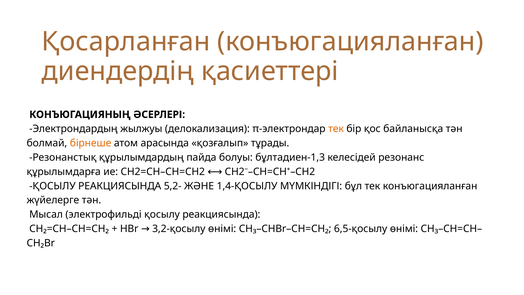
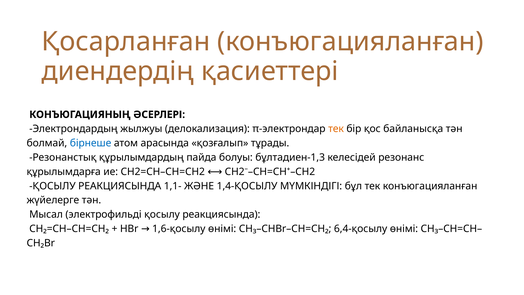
бірнеше colour: orange -> blue (91, 143)
5,2-: 5,2- -> 1,1- (173, 186)
3,2-қосылу: 3,2-қосылу -> 1,6-қосылу (179, 229)
6,5-қосылу: 6,5-қосылу -> 6,4-қосылу (361, 229)
